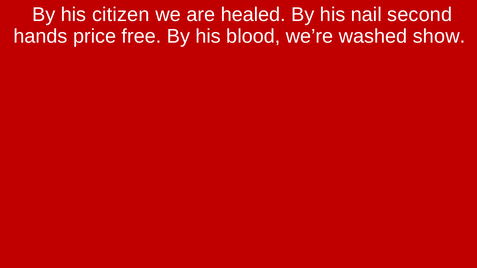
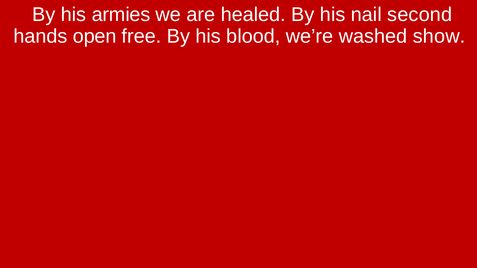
citizen: citizen -> armies (121, 15)
price: price -> open (95, 36)
